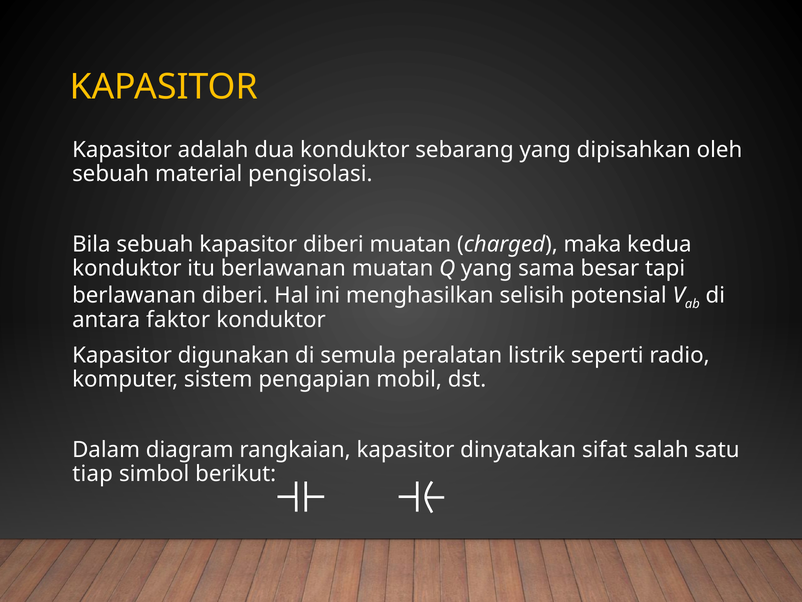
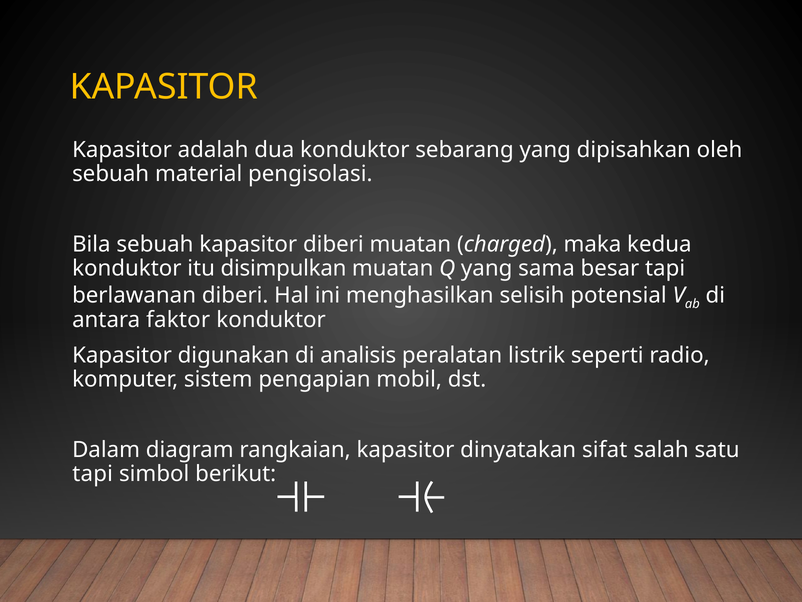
itu berlawanan: berlawanan -> disimpulkan (284, 268)
semula: semula -> analisis (358, 355)
tiap: tiap -> tapi (93, 474)
